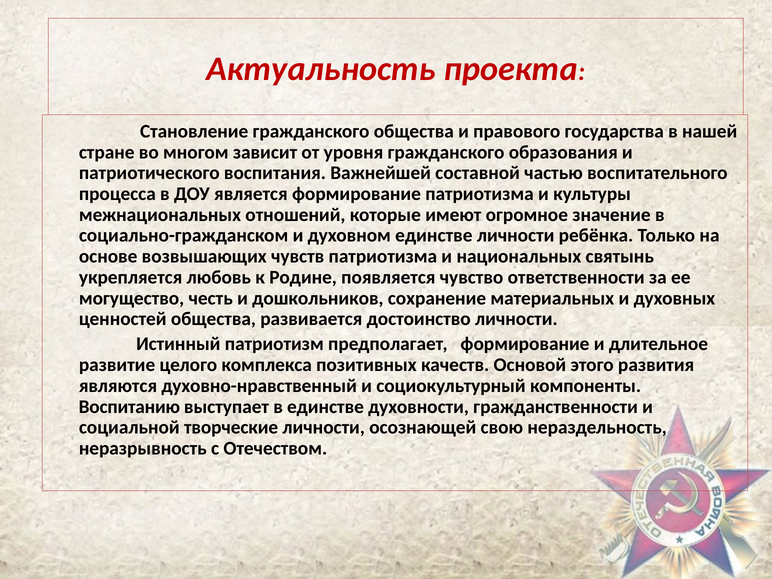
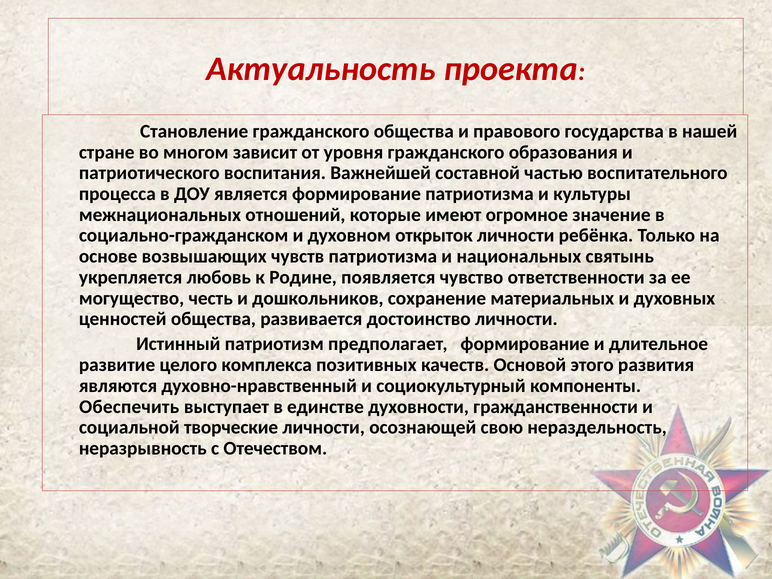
духовном единстве: единстве -> открыток (434, 236)
Воспитанию: Воспитанию -> Обеспечить (129, 407)
